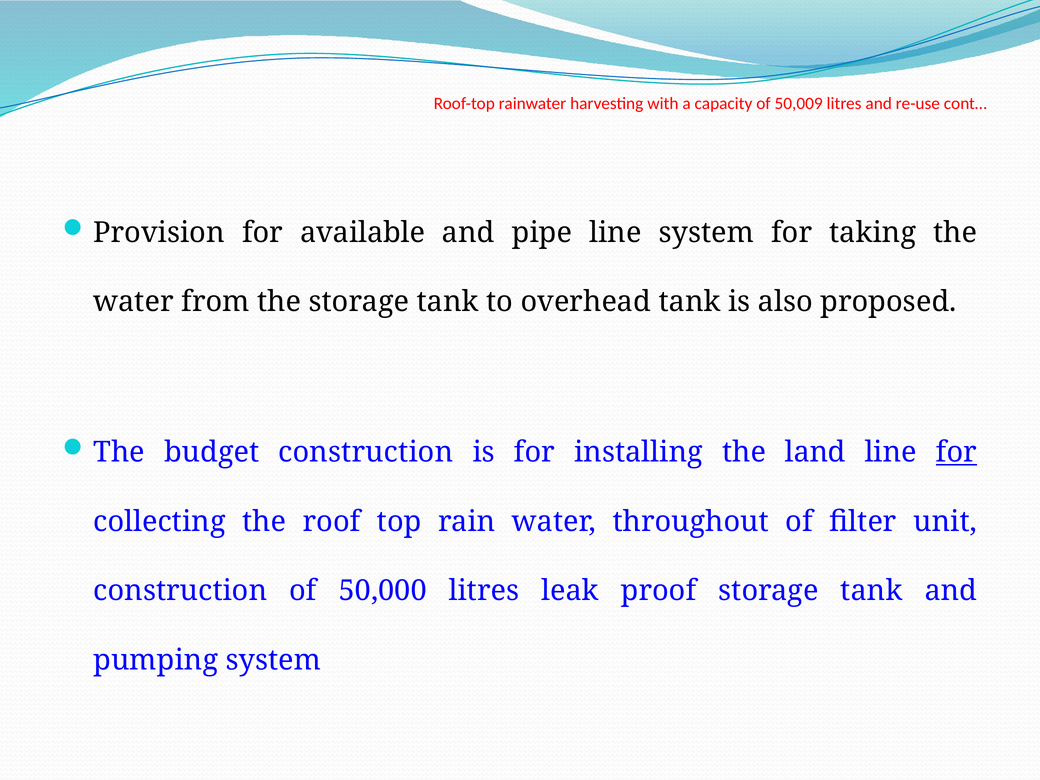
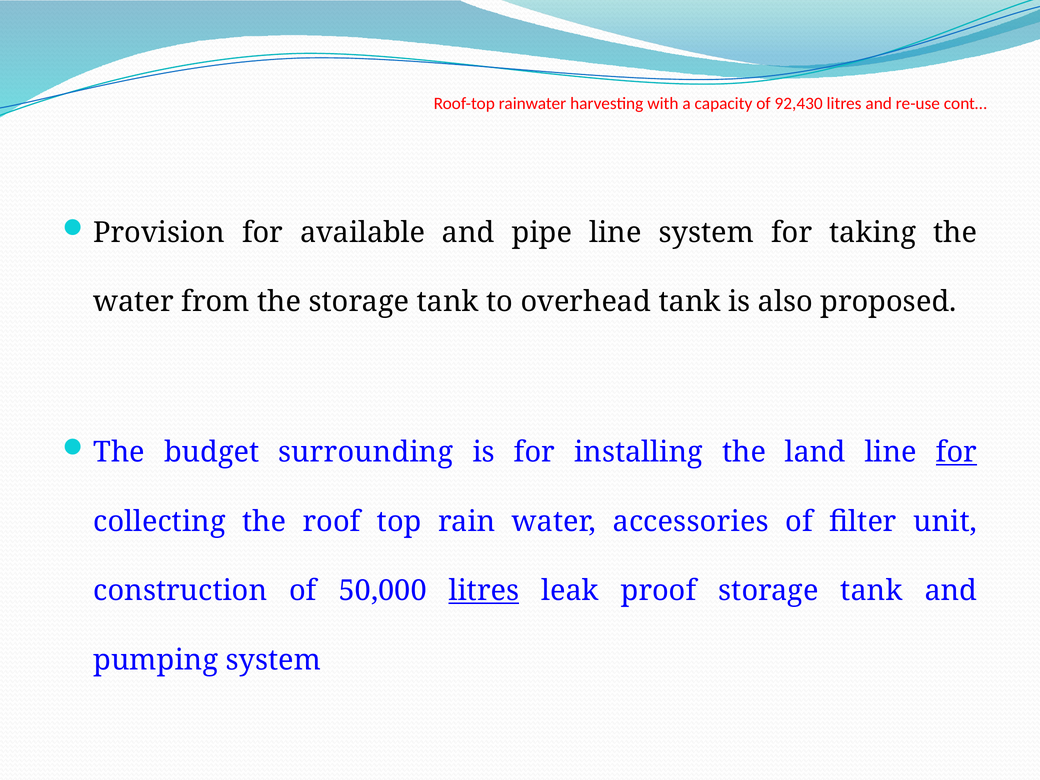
50,009: 50,009 -> 92,430 (799, 103)
budget construction: construction -> surrounding (366, 452)
throughout: throughout -> accessories (691, 522)
litres underline: none -> present (484, 591)
